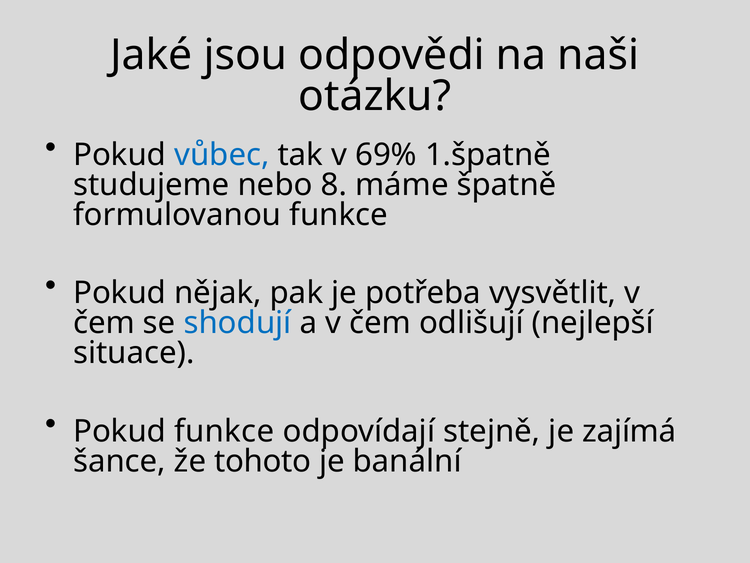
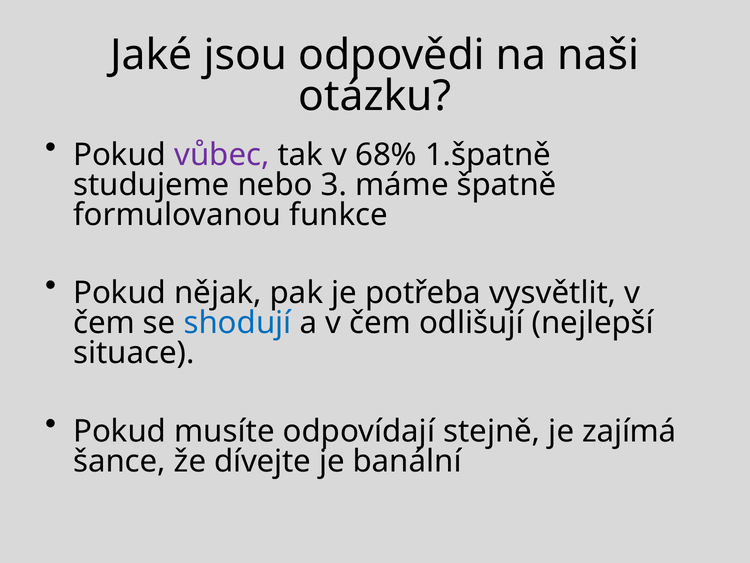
vůbec colour: blue -> purple (222, 155)
69%: 69% -> 68% (386, 155)
8: 8 -> 3 (334, 185)
Pokud funkce: funkce -> musíte (224, 431)
tohoto: tohoto -> dívejte (263, 461)
